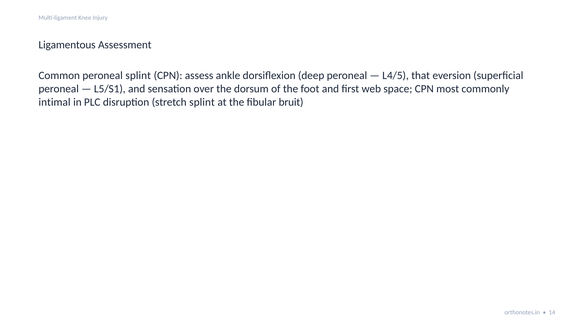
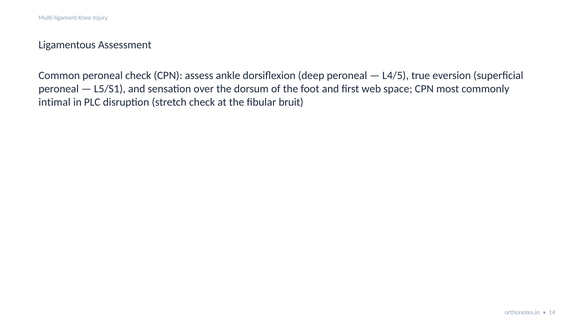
peroneal splint: splint -> check (138, 76)
that: that -> true (421, 76)
stretch splint: splint -> check (202, 102)
